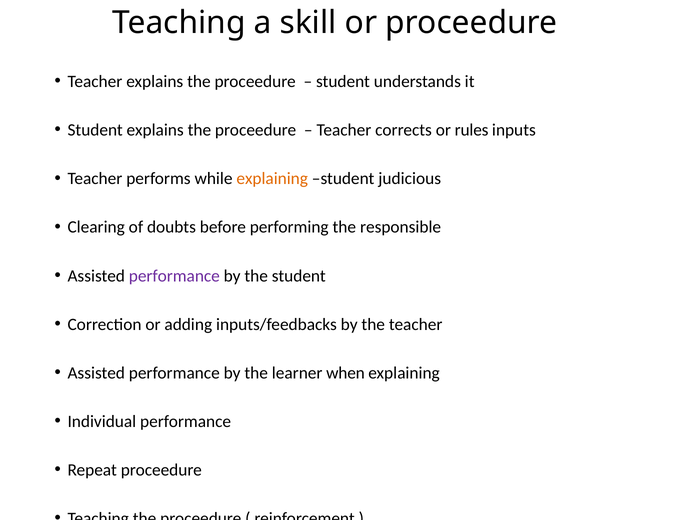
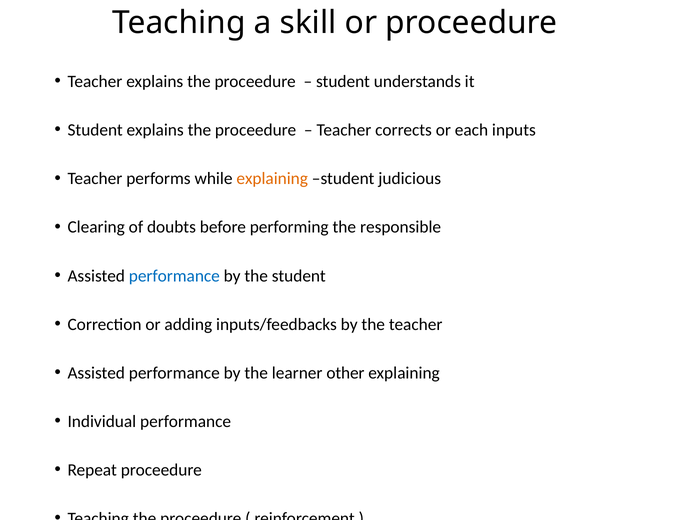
rules: rules -> each (471, 130)
performance colour: purple -> blue (174, 276)
when: when -> other (345, 373)
